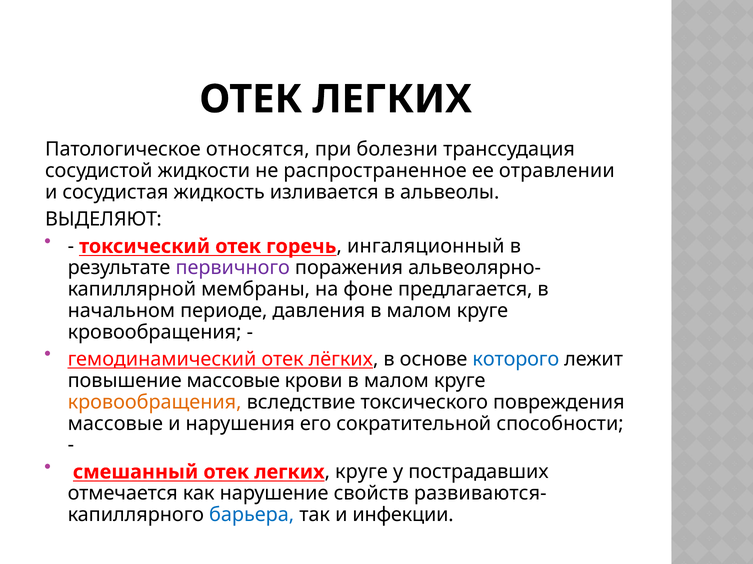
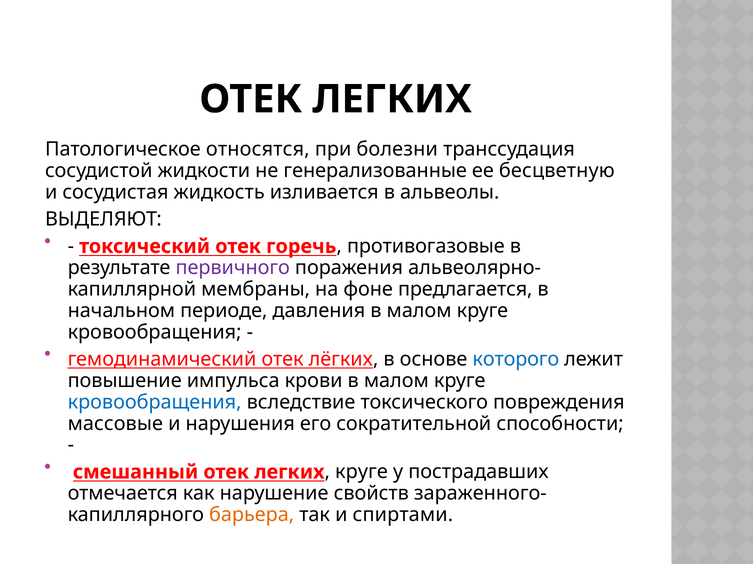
распространенное: распространенное -> генерализованные (375, 171)
отравлении: отравлении -> бесцветную (557, 171)
ингаляционный: ингаляционный -> противогазовые (426, 247)
повышение массовые: массовые -> импульса (233, 381)
кровообращения colour: orange -> blue (155, 403)
развиваются-: развиваются- -> зараженного- (480, 494)
барьера colour: blue -> orange (252, 516)
инфекции: инфекции -> спиртами (403, 516)
